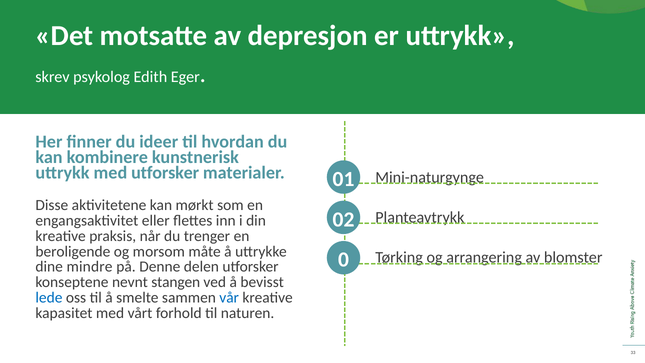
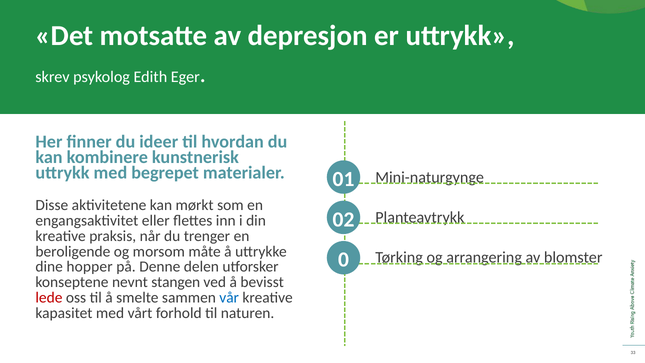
med utforsker: utforsker -> begrepet (165, 173)
mindre: mindre -> hopper (90, 267)
lede colour: blue -> red (49, 298)
